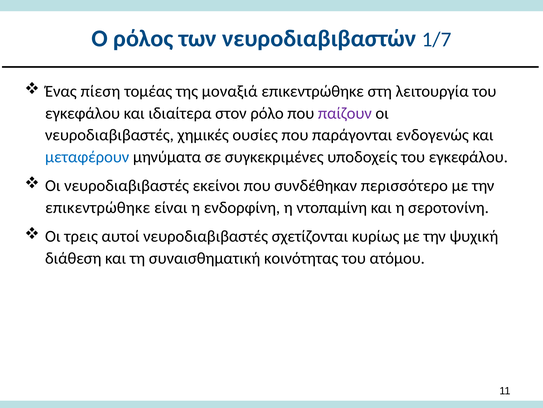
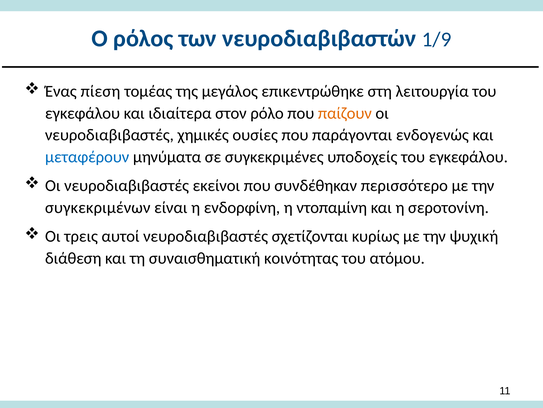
1/7: 1/7 -> 1/9 (437, 40)
μοναξιά: μοναξιά -> μεγάλος (230, 91)
παίζουν colour: purple -> orange (345, 113)
επικεντρώθηκε: επικεντρώθηκε -> συγκεκριμένων (98, 207)
